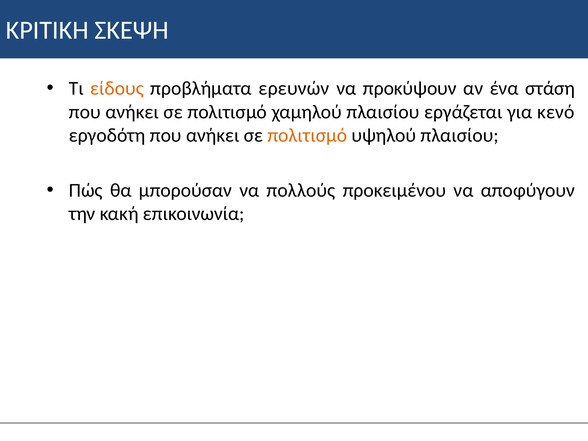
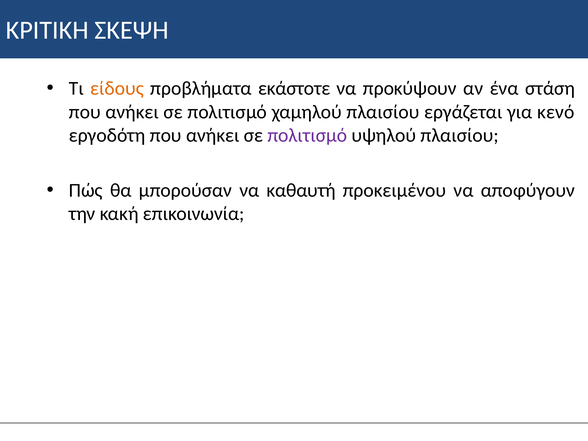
ερευνών: ερευνών -> εκάστοτε (294, 88)
πολιτισμό colour: orange -> purple (307, 135)
πολλούς: πολλούς -> καθαυτή (301, 190)
